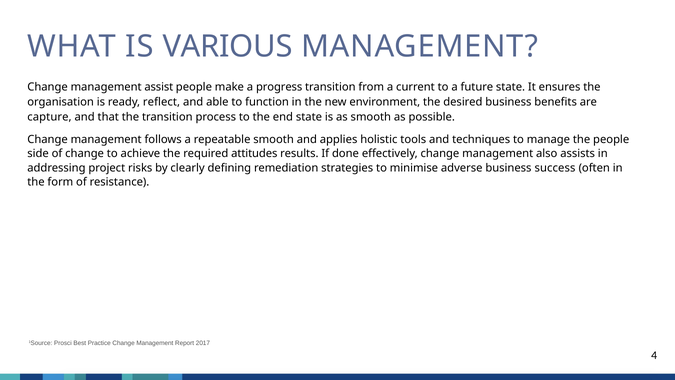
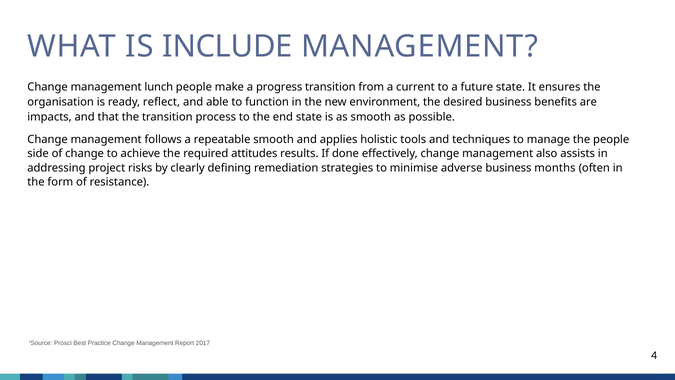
VARIOUS: VARIOUS -> INCLUDE (228, 47)
assist: assist -> lunch (159, 87)
capture: capture -> impacts (50, 117)
success: success -> months (555, 168)
